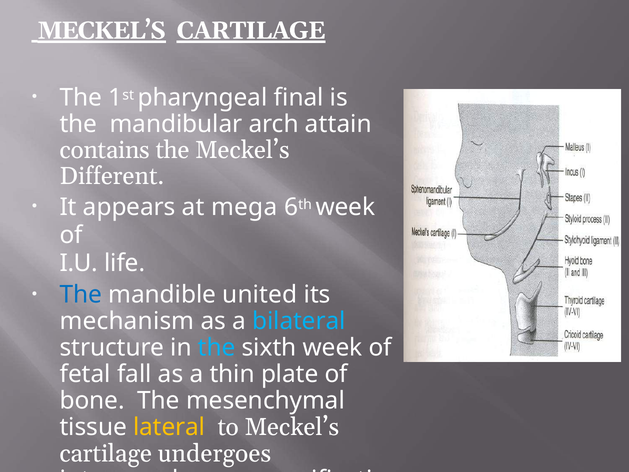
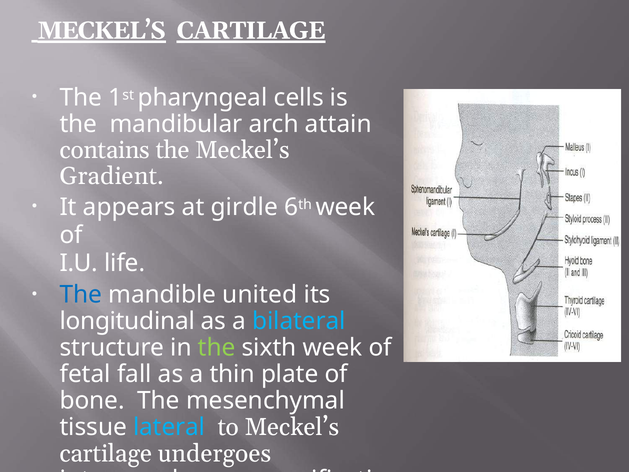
final: final -> cells (299, 98)
Different: Different -> Gradient (112, 176)
mega: mega -> girdle (244, 207)
mechanism: mechanism -> longitudinal (127, 321)
the colour: light blue -> light green (217, 348)
lateral colour: yellow -> light blue (169, 427)
